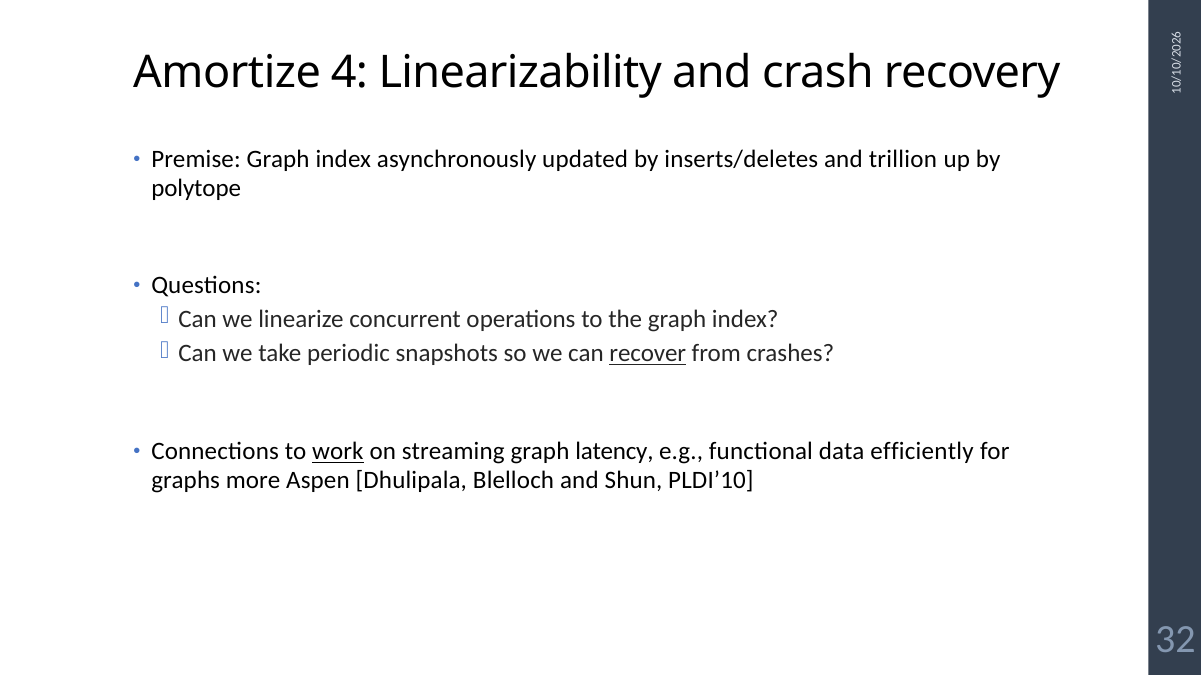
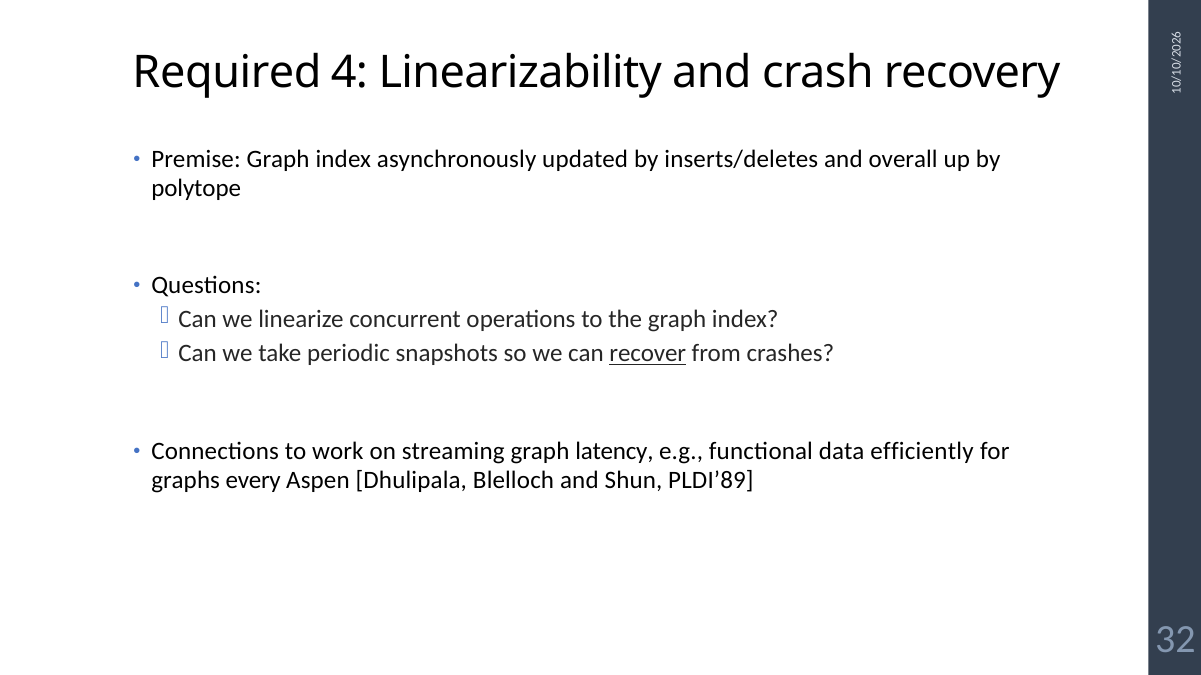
Amortize: Amortize -> Required (227, 73)
trillion: trillion -> overall (903, 160)
work underline: present -> none (338, 452)
more: more -> every (253, 481)
PLDI’10: PLDI’10 -> PLDI’89 (711, 481)
